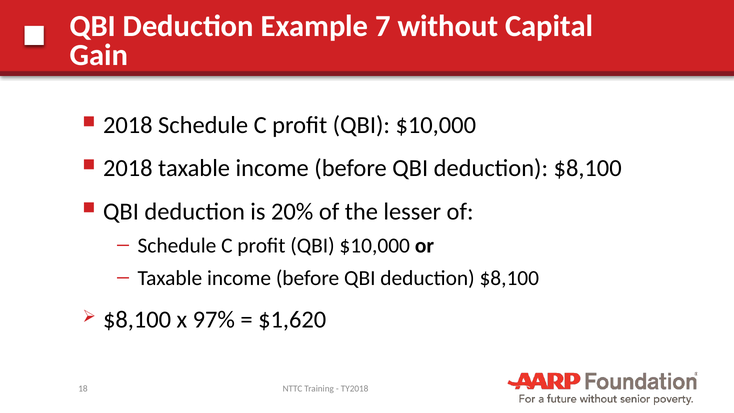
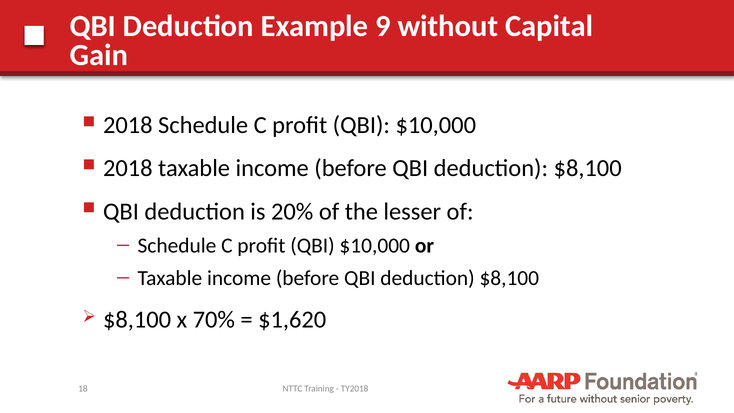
7: 7 -> 9 (383, 26)
97%: 97% -> 70% (214, 320)
